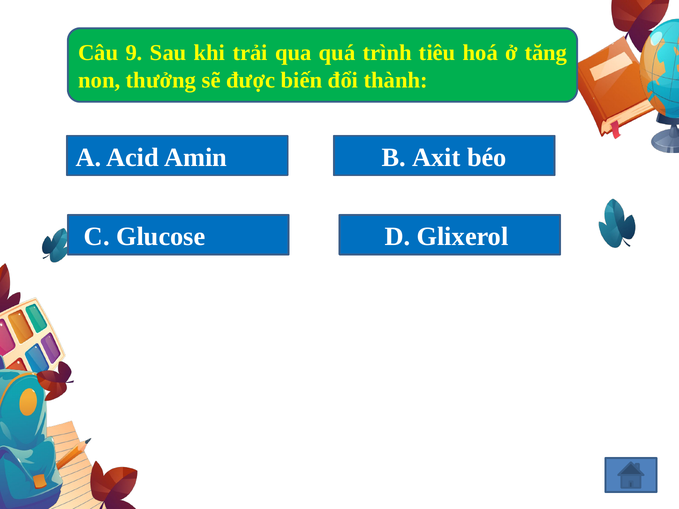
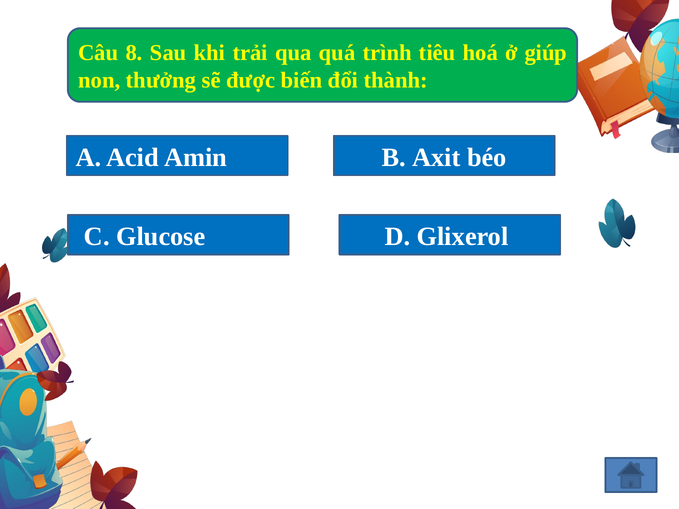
9: 9 -> 8 (134, 53)
tăng: tăng -> giúp (546, 53)
